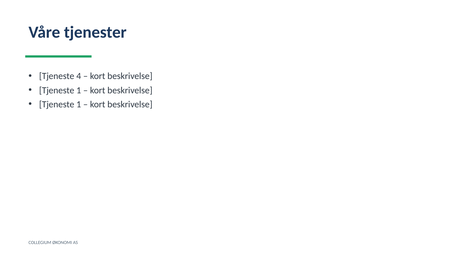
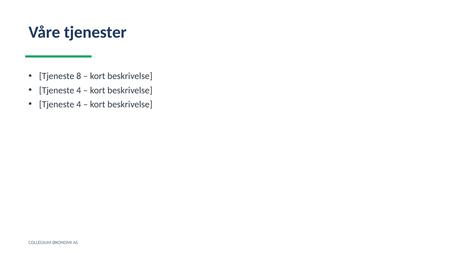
4: 4 -> 8 (79, 76)
1: 1 -> 4 (79, 90)
1: 1 -> 4 (79, 104)
